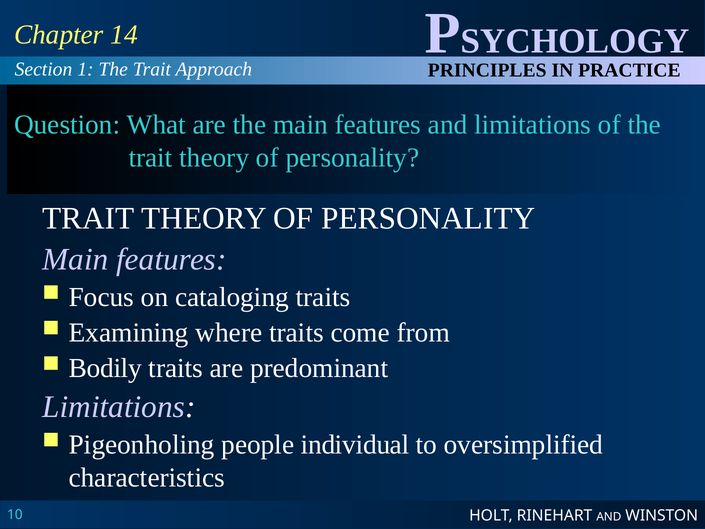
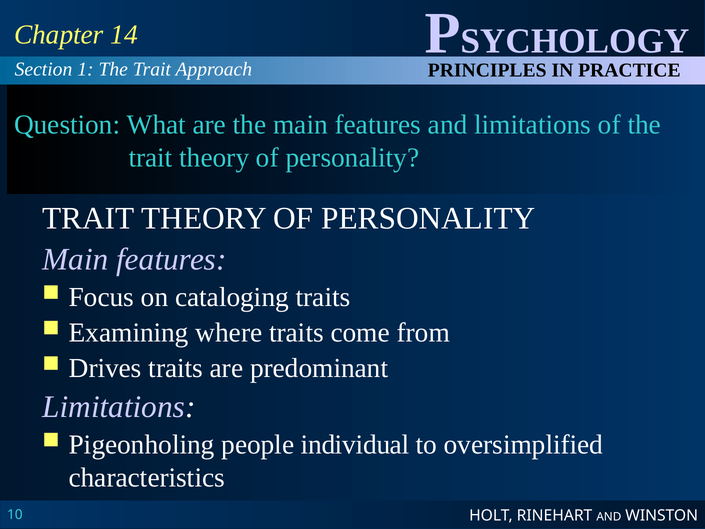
Bodily: Bodily -> Drives (105, 368)
